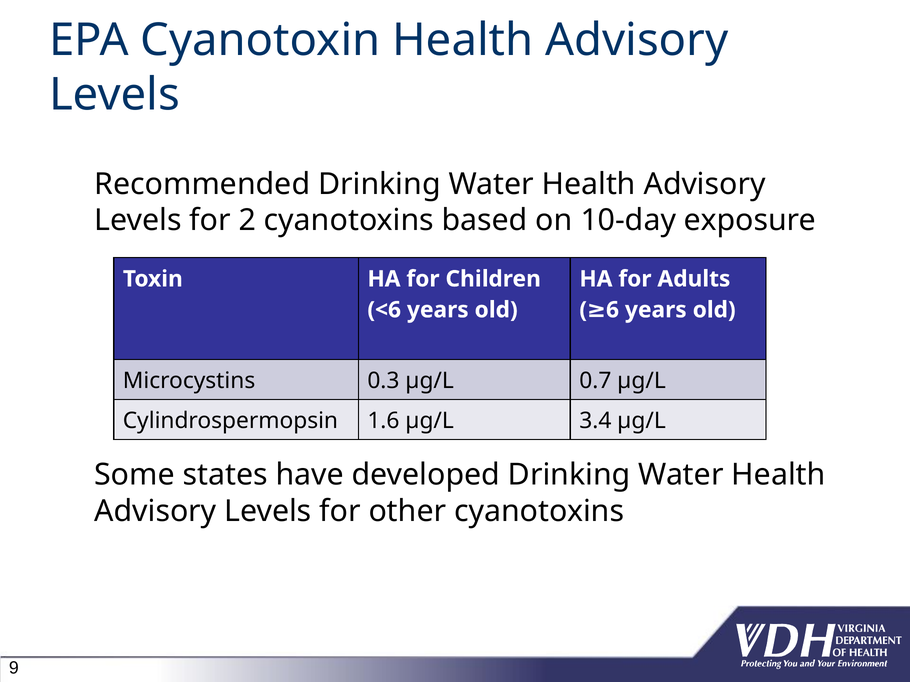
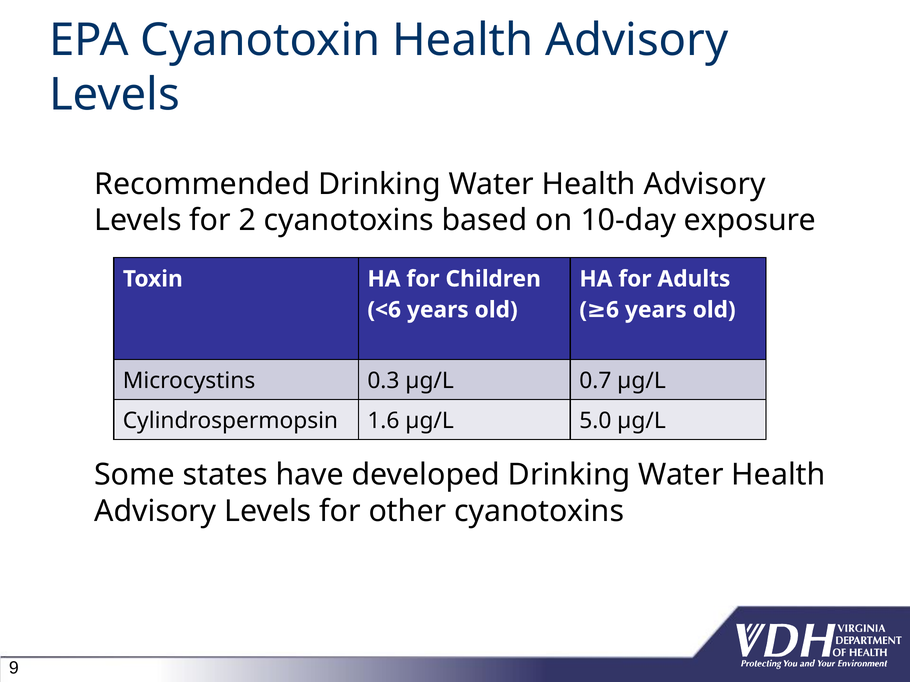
3.4: 3.4 -> 5.0 (595, 421)
